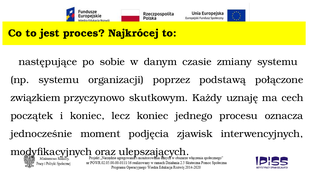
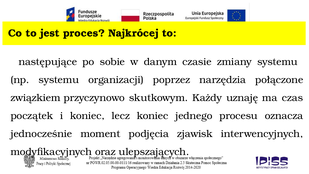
podstawą: podstawą -> narzędzia (223, 80)
cech: cech -> czas (292, 98)
